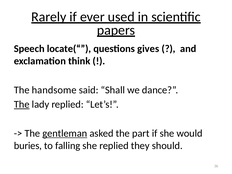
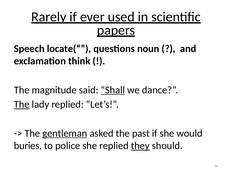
gives: gives -> noun (148, 49)
handsome: handsome -> magnitude (54, 90)
Shall underline: none -> present (113, 90)
part: part -> past (141, 133)
falling: falling -> police (68, 146)
they underline: none -> present (140, 146)
